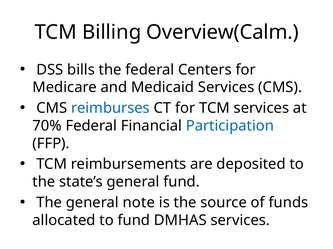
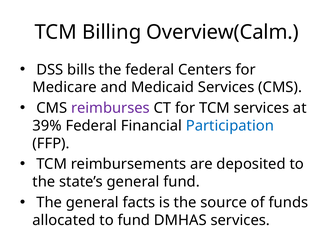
reimburses colour: blue -> purple (110, 108)
70%: 70% -> 39% (47, 126)
note: note -> facts (139, 203)
